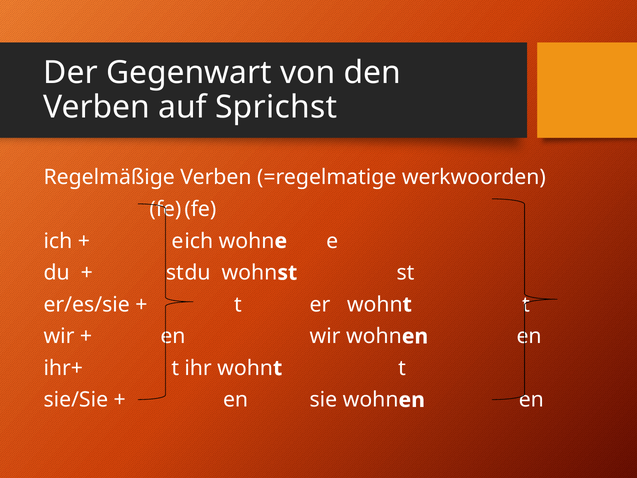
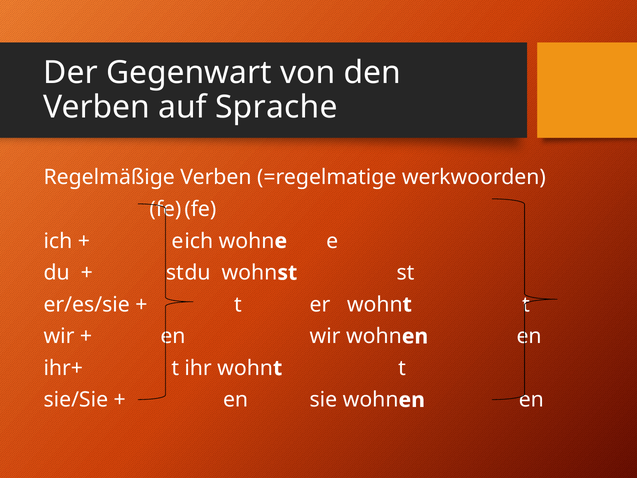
Sprichst: Sprichst -> Sprache (276, 107)
